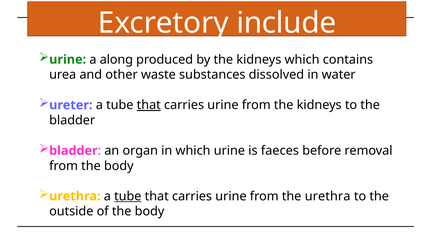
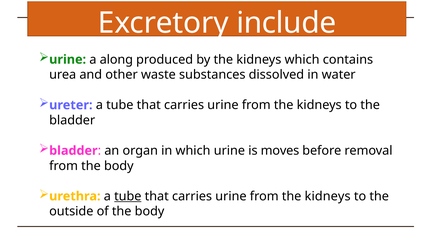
that underline: present -> none (149, 105)
faeces: faeces -> moves (280, 151)
urethra: urethra -> kidneys (328, 196)
